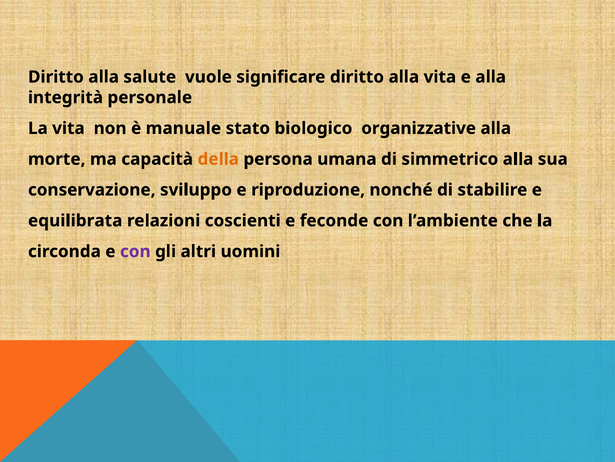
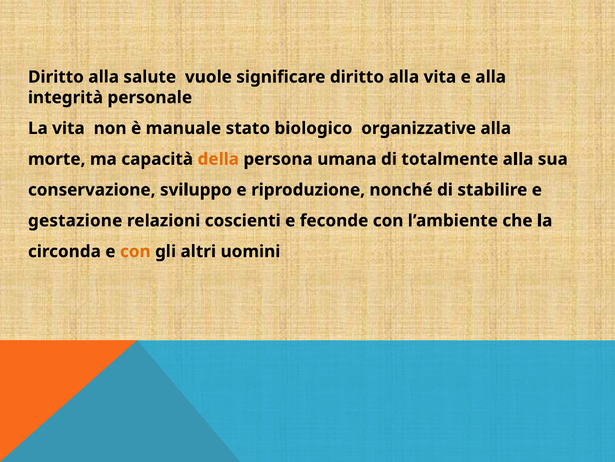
simmetrico: simmetrico -> totalmente (450, 159)
equilibrata: equilibrata -> gestazione (75, 220)
con colour: purple -> orange (135, 251)
